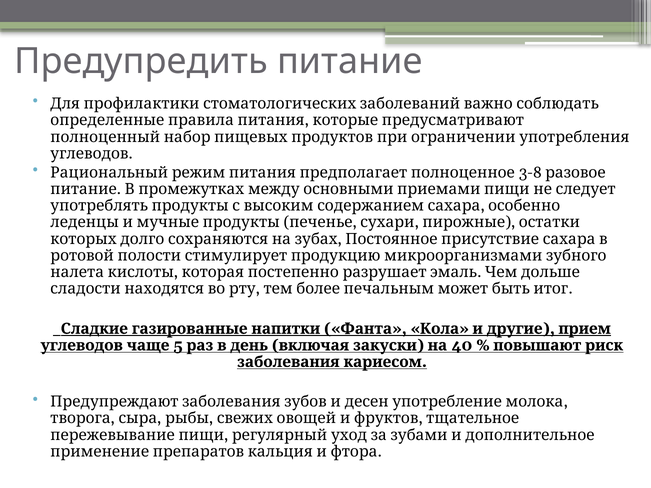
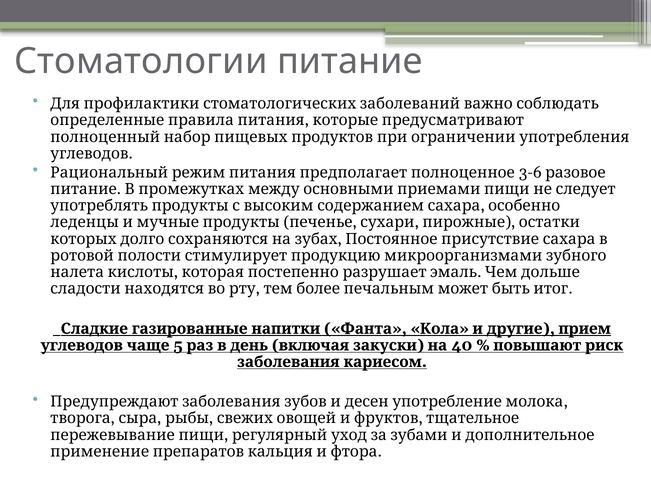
Предупредить: Предупредить -> Стоматологии (141, 61)
3-8: 3-8 -> 3-6 (530, 173)
